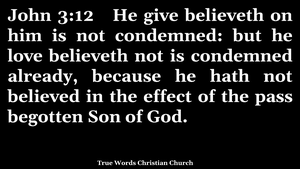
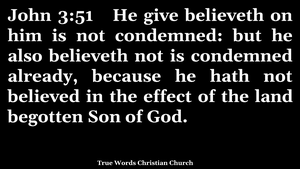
3:12: 3:12 -> 3:51 (76, 15)
love: love -> also (25, 56)
pass: pass -> land (274, 96)
